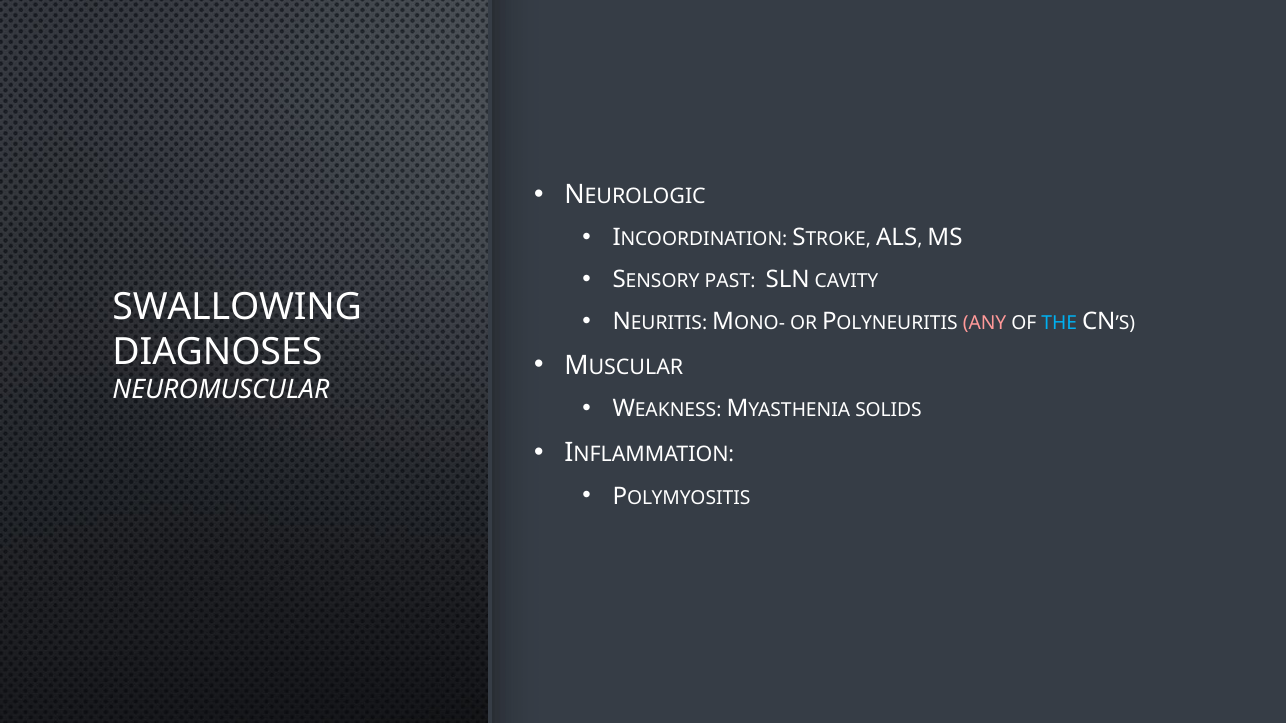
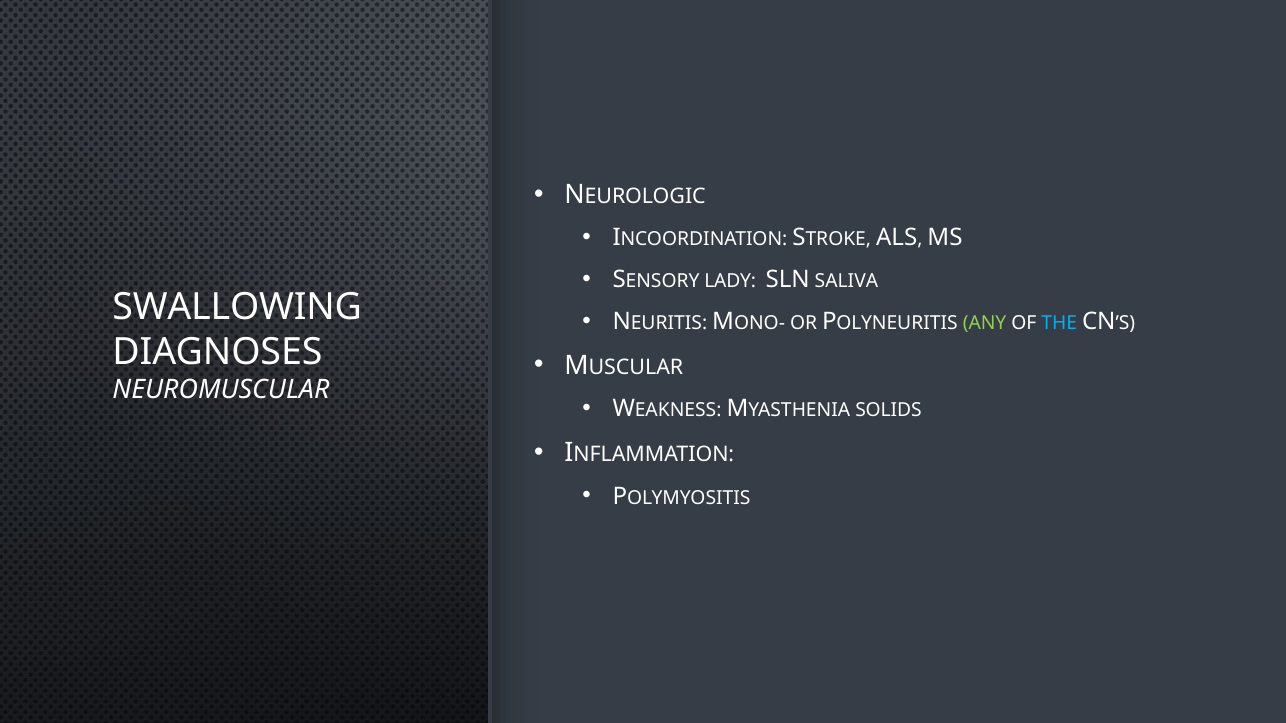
PAST: PAST -> LADY (730, 281)
CAVITY: CAVITY -> SALIVA (846, 281)
ANY colour: pink -> light green (985, 323)
